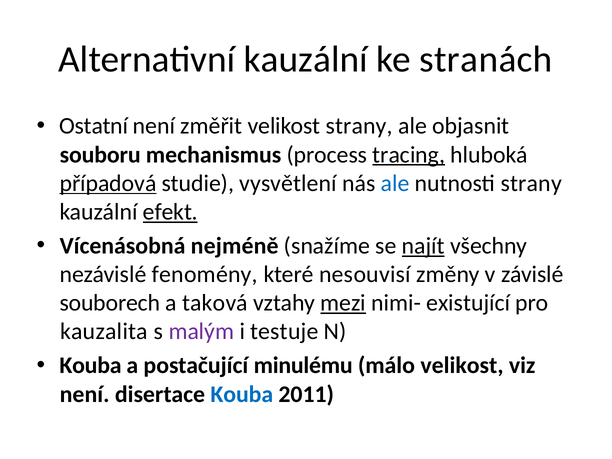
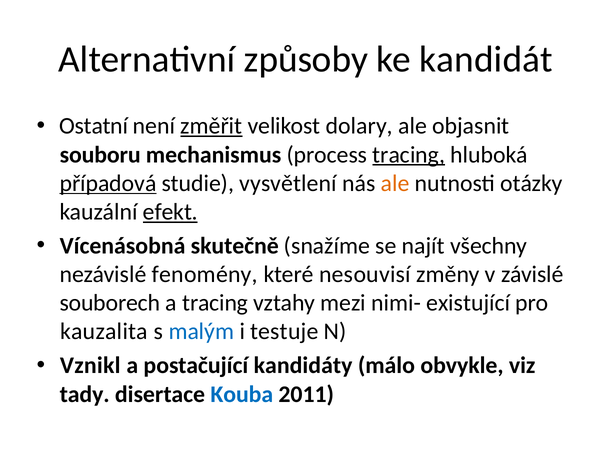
Alternativní kauzální: kauzální -> způsoby (306, 59)
stranách: stranách -> kandidát (486, 59)
změřit underline: none -> present (211, 126)
velikost strany: strany -> dolary (359, 126)
ale colour: blue -> orange (395, 183)
nutnosti strany: strany -> otázky (531, 183)
nejméně: nejméně -> skutečně (235, 246)
najít underline: present -> none (423, 246)
a taková: taková -> tracing (215, 303)
mezi underline: present -> none (343, 303)
malým colour: purple -> blue (201, 332)
Kouba: Kouba -> Vznikl (90, 366)
minulému: minulému -> kandidáty (303, 366)
málo velikost: velikost -> obvykle (462, 366)
není: není -> tady (85, 394)
